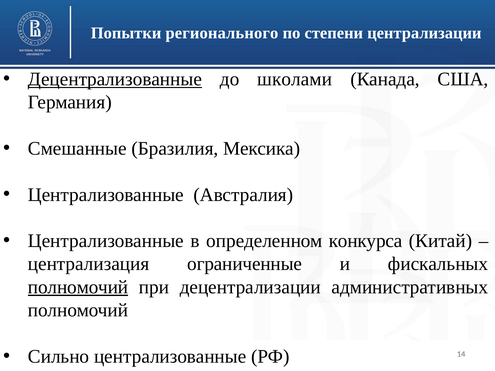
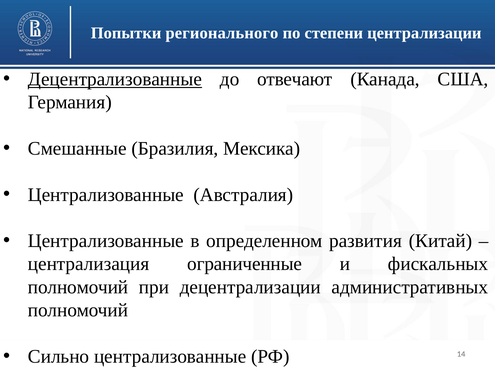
школами: школами -> отвечают (295, 79)
конкурса: конкурса -> развития (365, 241)
полномочий underline: present -> none (78, 287)
